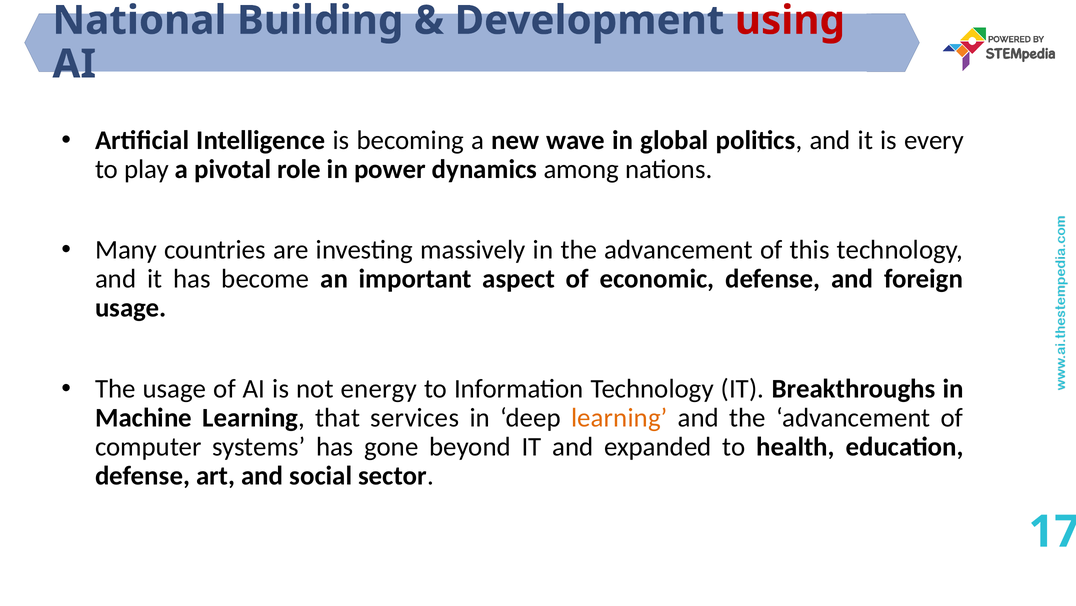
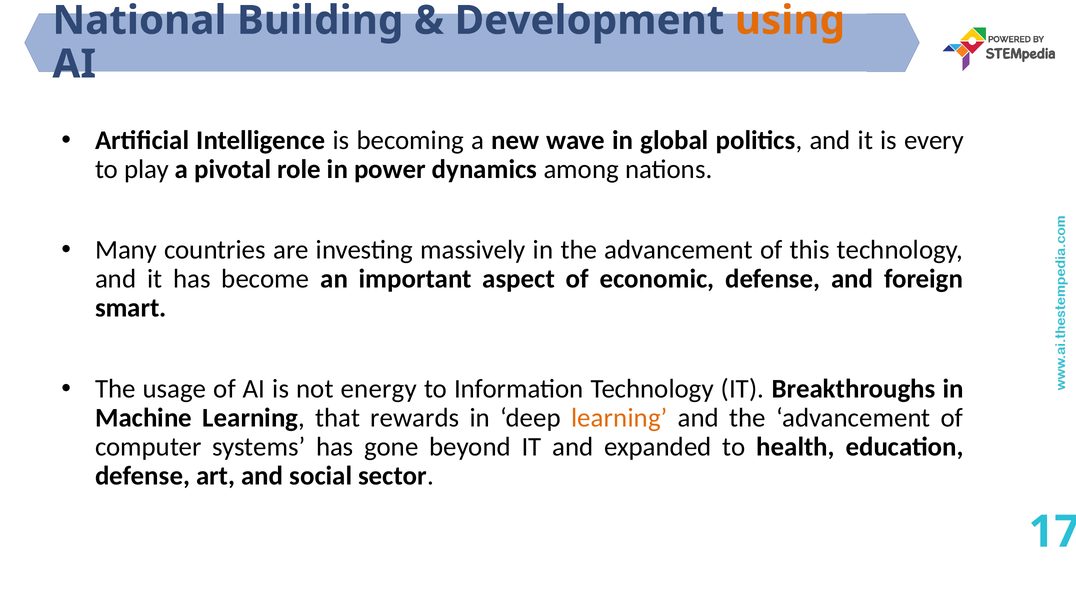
using colour: red -> orange (790, 20)
usage: usage -> smart (131, 308)
services: services -> rewards (415, 417)
